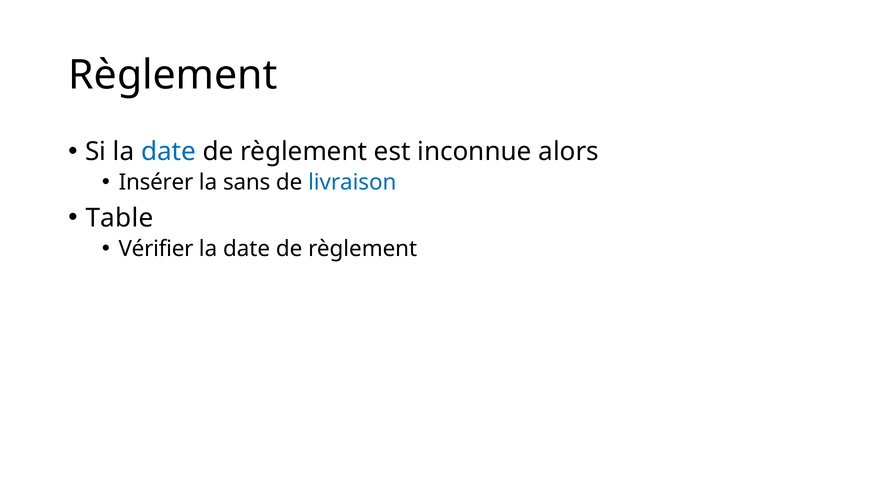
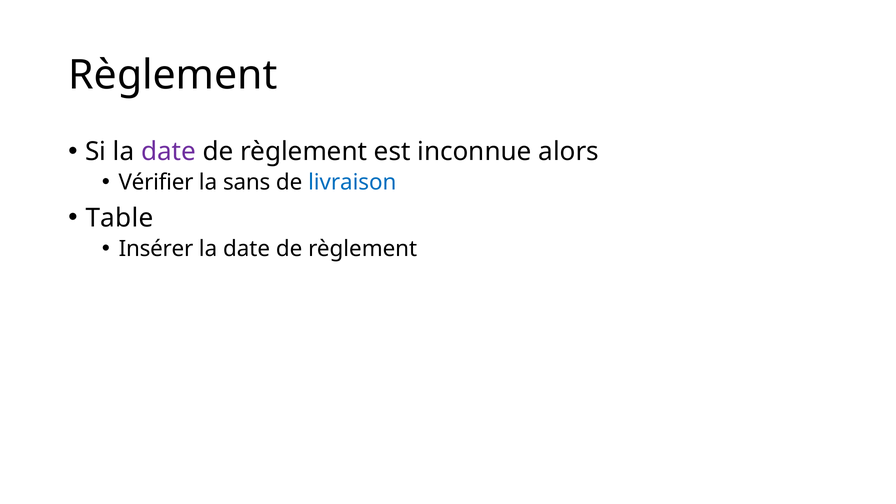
date colour: blue -> purple (168, 151)
Insérer: Insérer -> Vérifier (156, 182)
Vérifier: Vérifier -> Insérer (156, 249)
